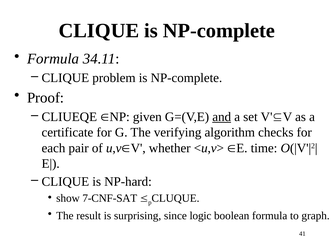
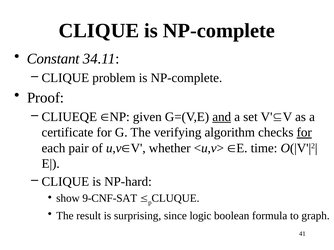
Formula: Formula -> Constant (53, 59)
for underline: none -> present (304, 133)
7-CNF-SAT: 7-CNF-SAT -> 9-CNF-SAT (110, 199)
